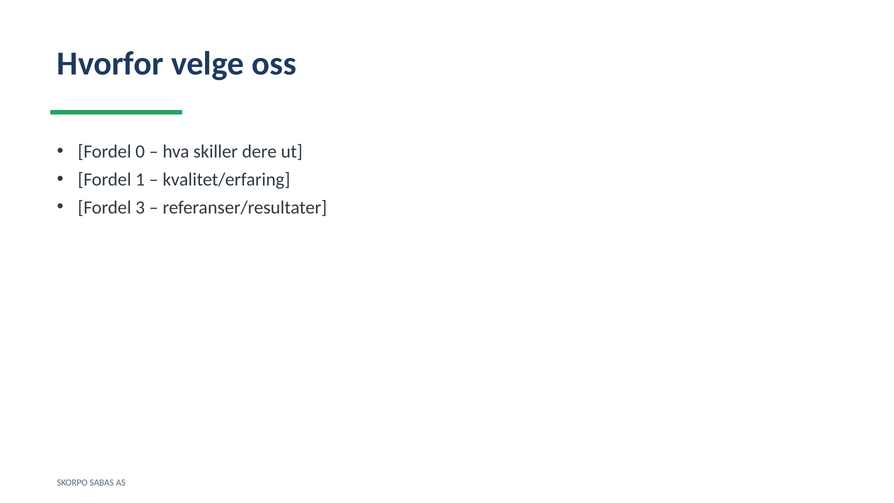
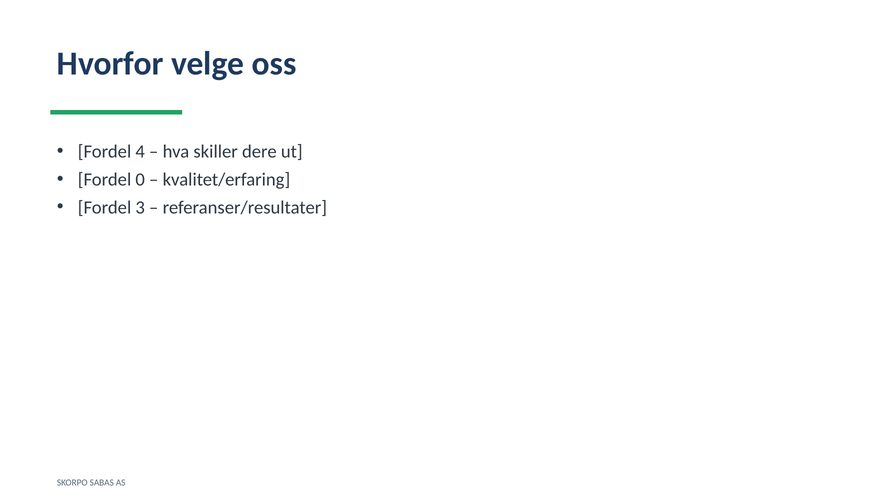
0: 0 -> 4 (140, 151)
1: 1 -> 0 (140, 179)
